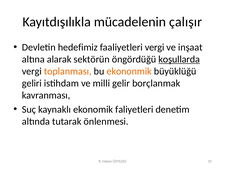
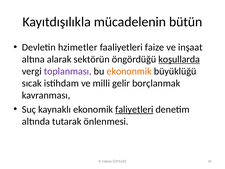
çalışır: çalışır -> bütün (186, 22)
hedefimiz: hedefimiz -> hzimetler (78, 47)
faaliyetleri vergi: vergi -> faize (155, 47)
toplanması colour: orange -> purple (68, 71)
geliri: geliri -> sıcak (32, 83)
faliyetleri underline: none -> present (134, 109)
